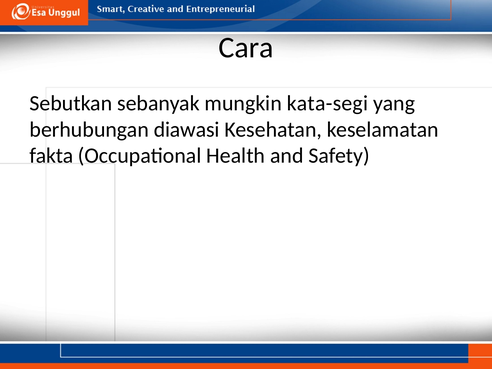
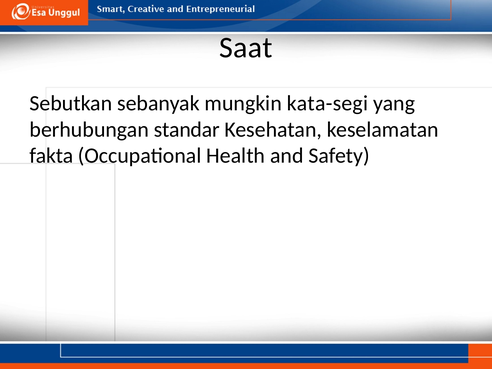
Cara: Cara -> Saat (246, 48)
diawasi: diawasi -> standar (187, 129)
